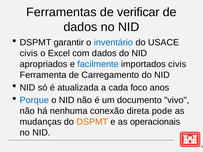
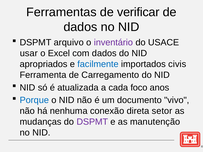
garantir: garantir -> arquivo (69, 43)
inventário colour: blue -> purple (113, 43)
civis: civis -> usar (29, 53)
pode: pode -> setor (162, 111)
DSPMT colour: orange -> purple (92, 122)
operacionais: operacionais -> manutenção (155, 122)
